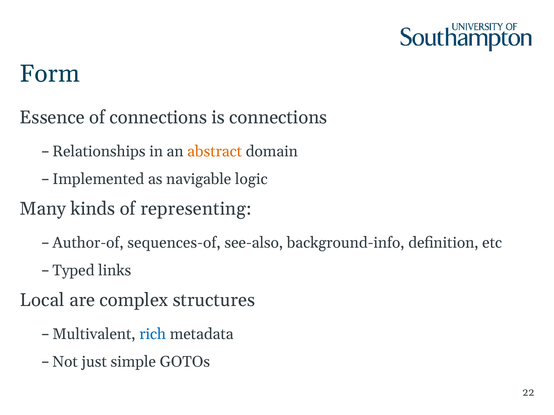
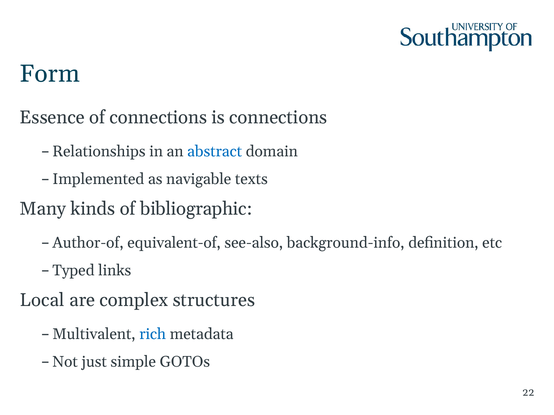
abstract colour: orange -> blue (215, 152)
logic: logic -> texts (251, 179)
representing: representing -> bibliographic (196, 209)
sequences-of: sequences-of -> equivalent-of (174, 243)
